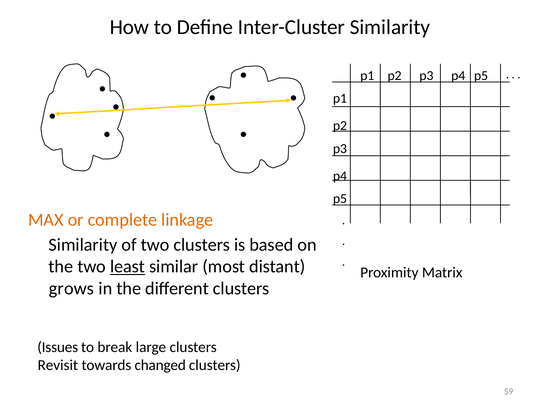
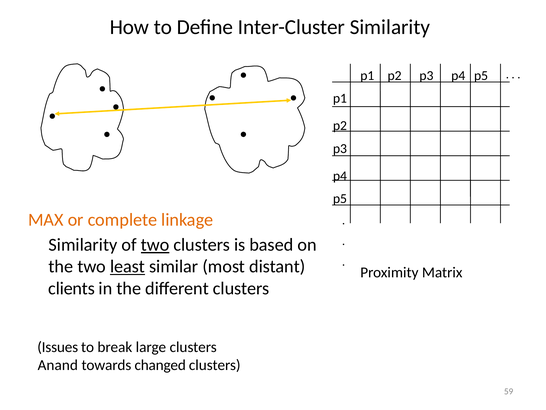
two underline: none -> present (155, 244)
grows: grows -> clients (72, 288)
Revisit: Revisit -> Anand (58, 365)
